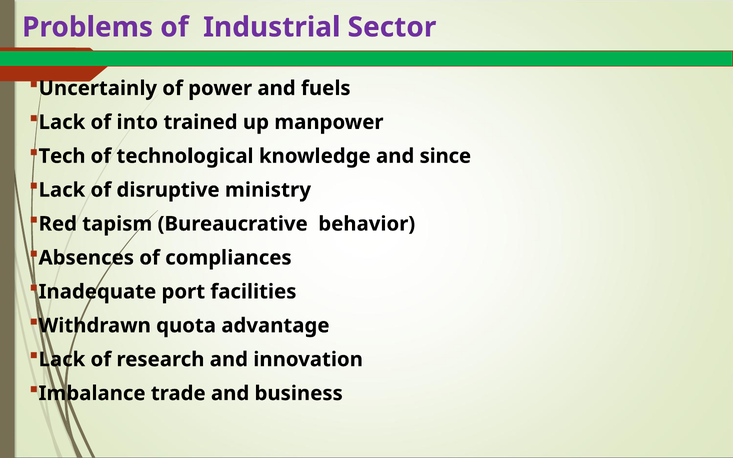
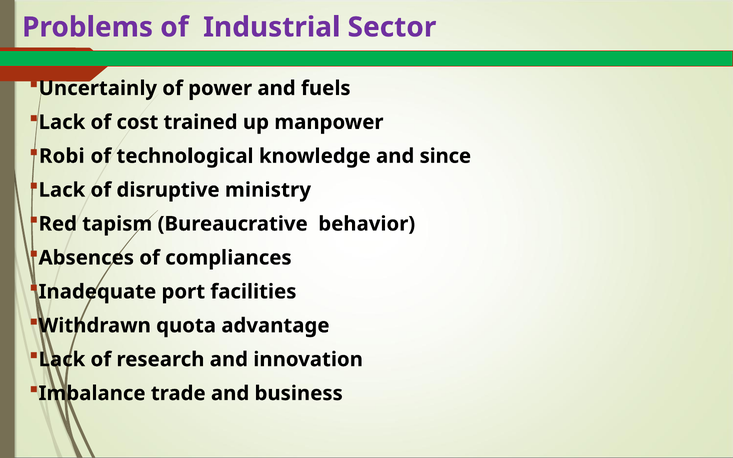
into: into -> cost (137, 122)
Tech: Tech -> Robi (62, 156)
